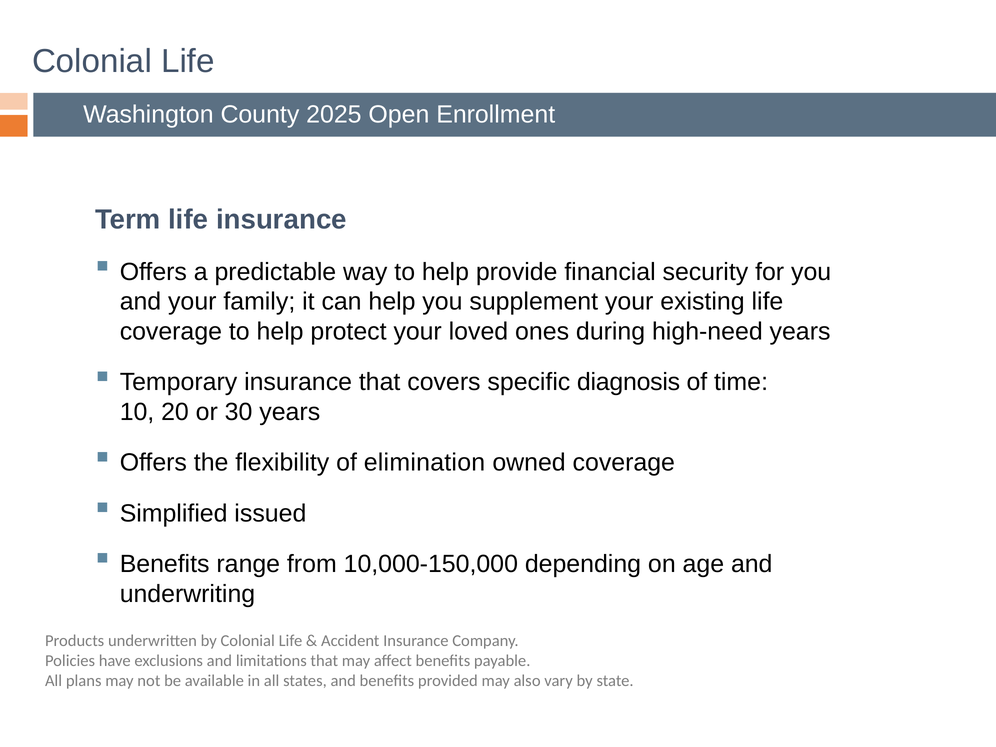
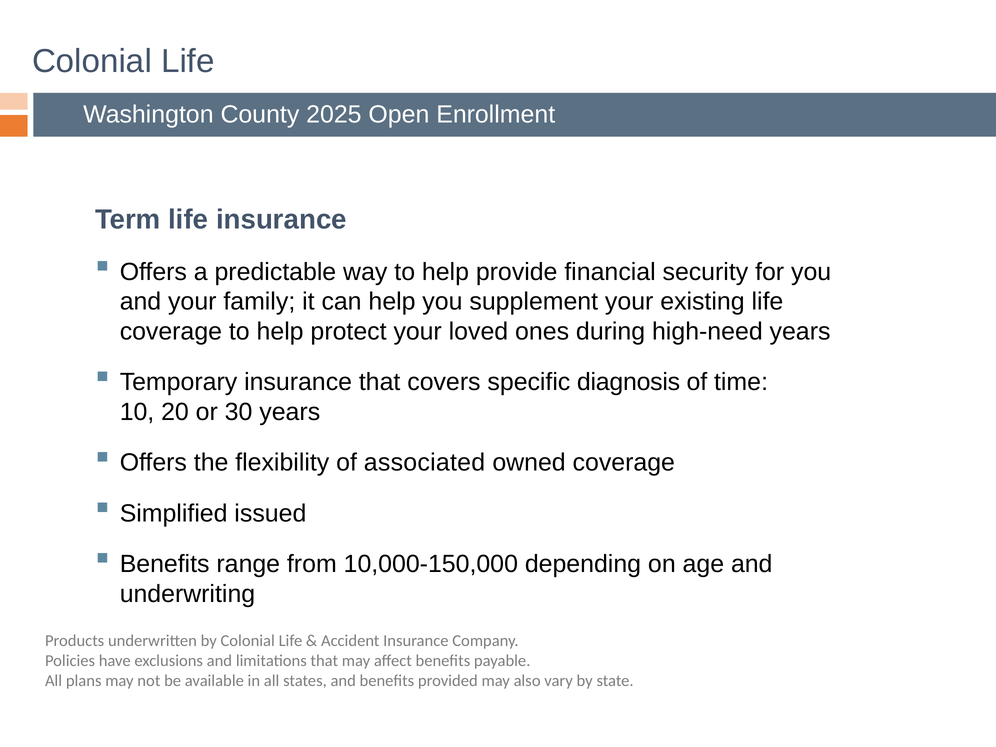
elimination: elimination -> associated (424, 463)
